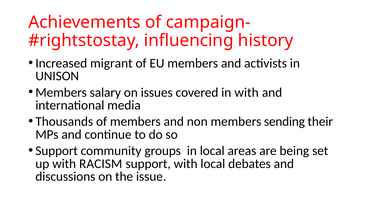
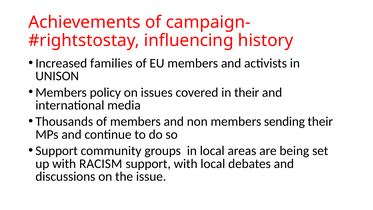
migrant: migrant -> families (111, 63)
salary: salary -> policy (105, 92)
in with: with -> their (247, 92)
